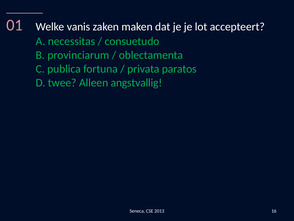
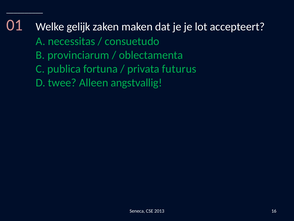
vanis: vanis -> gelijk (79, 27)
paratos: paratos -> futurus (179, 69)
